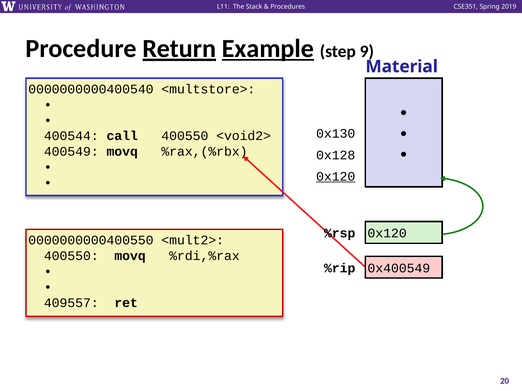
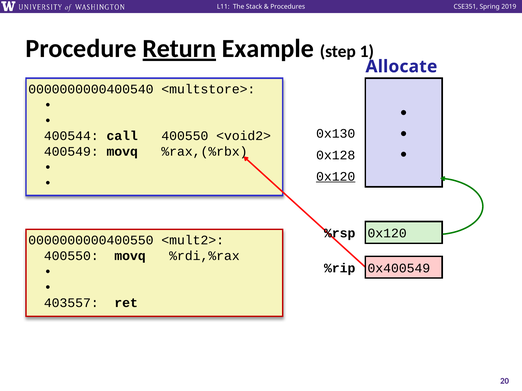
Example underline: present -> none (268, 49)
9: 9 -> 1 (367, 51)
Material: Material -> Allocate (401, 67)
409557: 409557 -> 403557 (71, 303)
